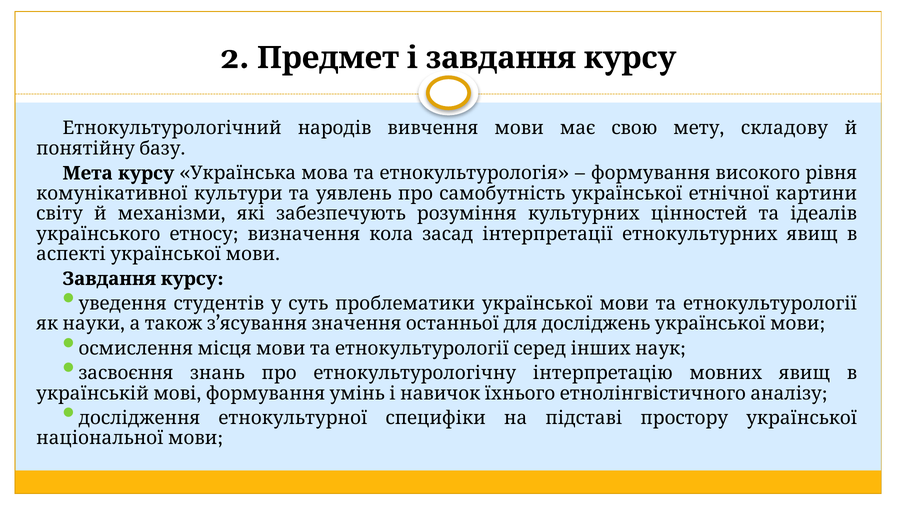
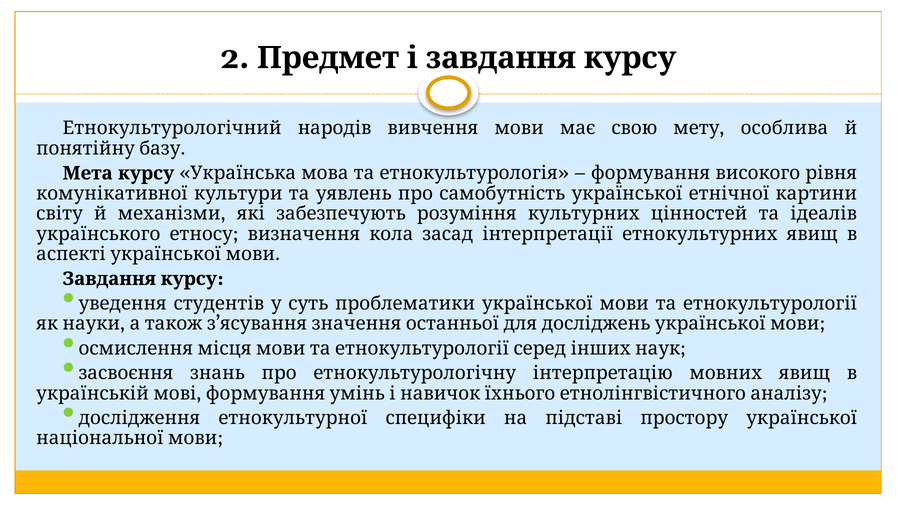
складову: складову -> особлива (784, 128)
